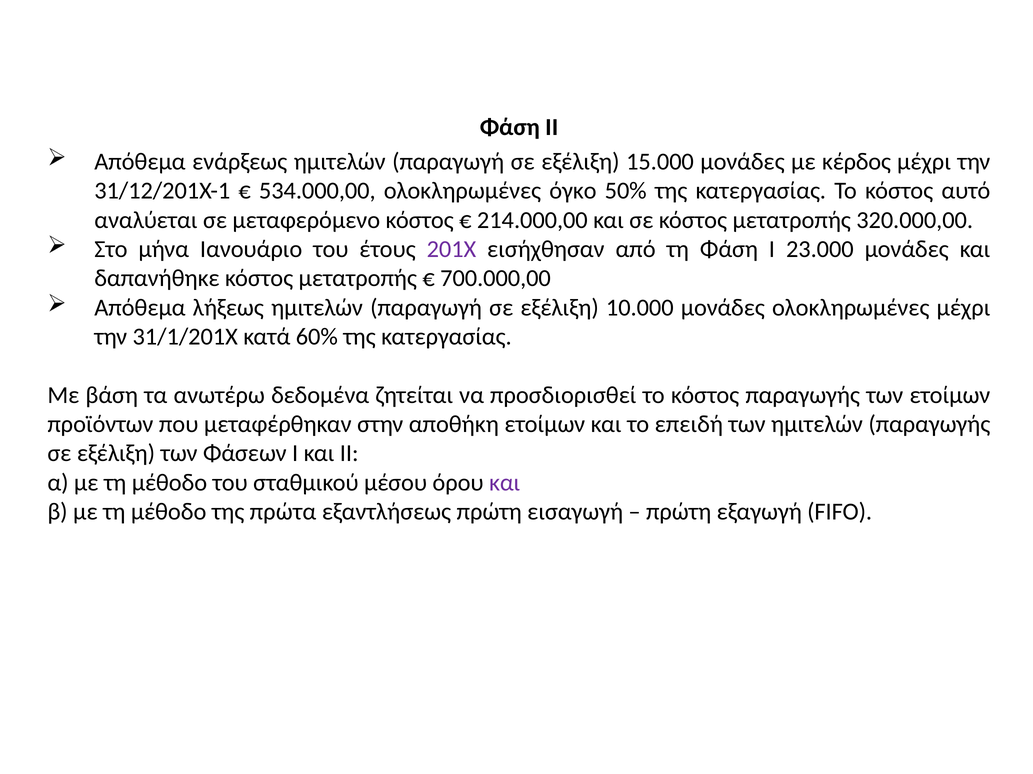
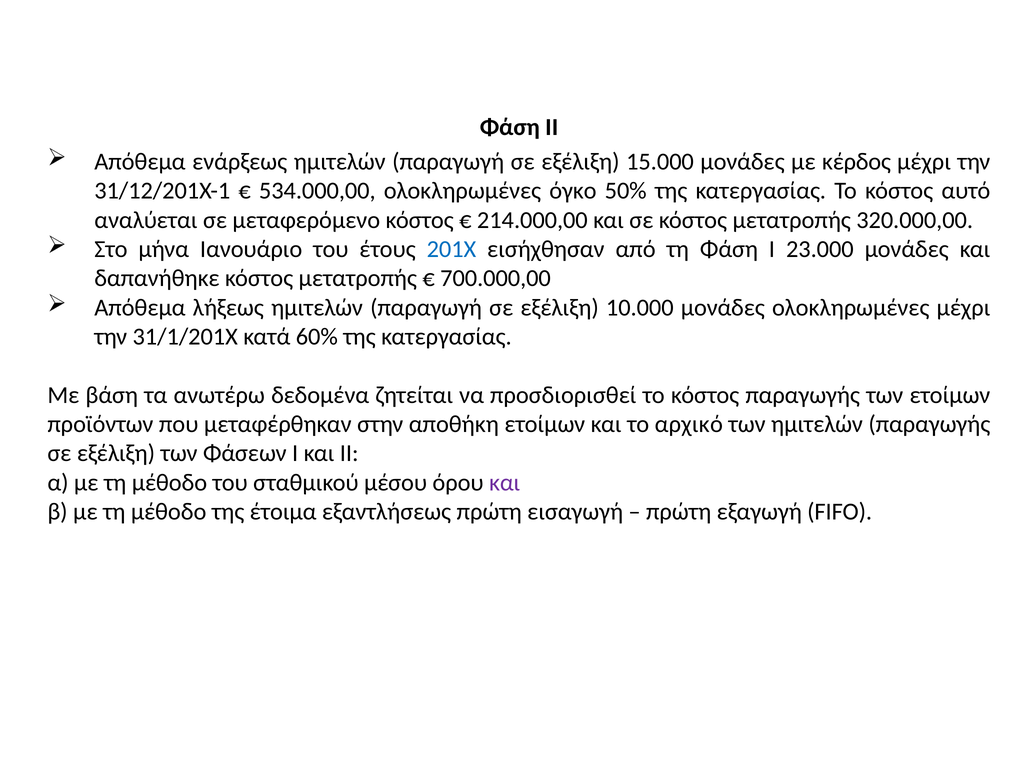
201Χ colour: purple -> blue (451, 249)
επειδή: επειδή -> αρχικό (689, 425)
πρώτα: πρώτα -> έτοιμα (283, 512)
